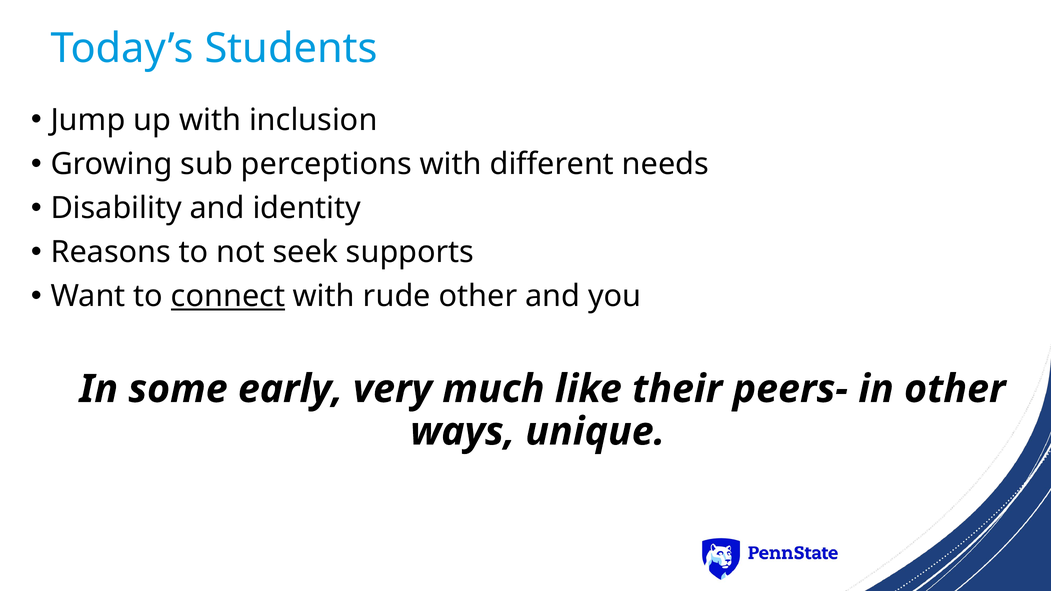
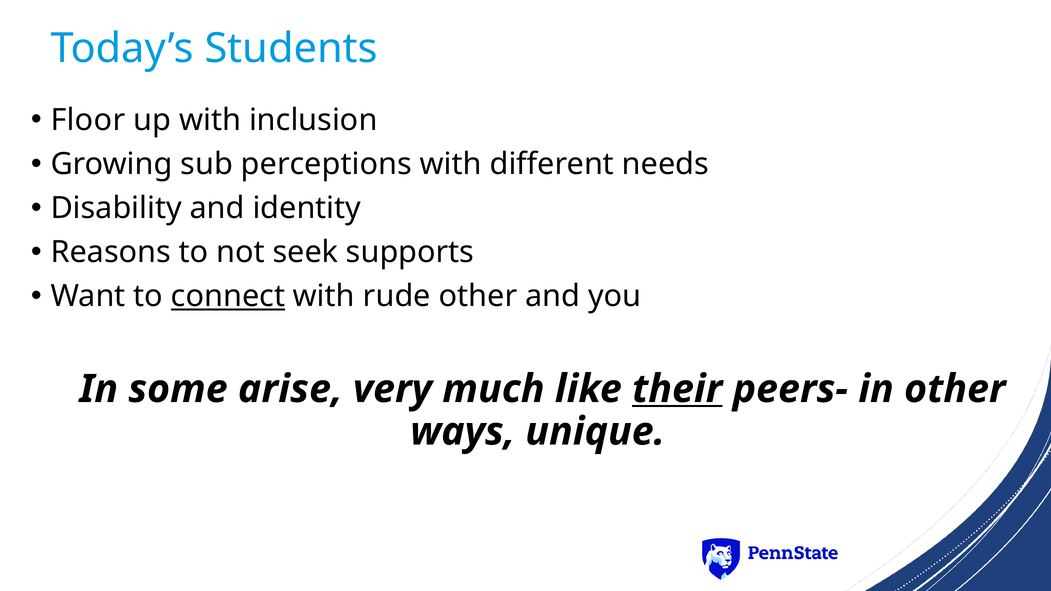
Jump: Jump -> Floor (88, 120)
early: early -> arise (290, 389)
their underline: none -> present (677, 389)
